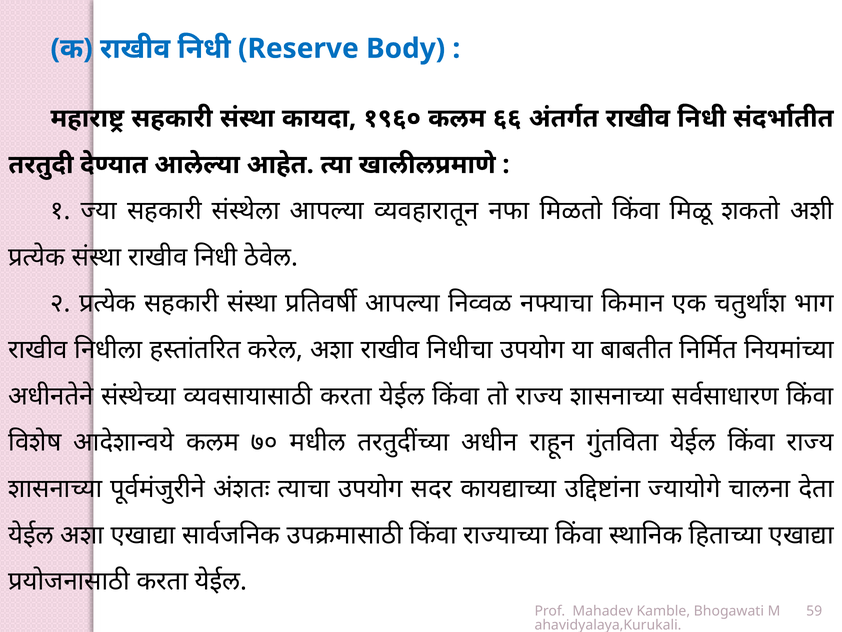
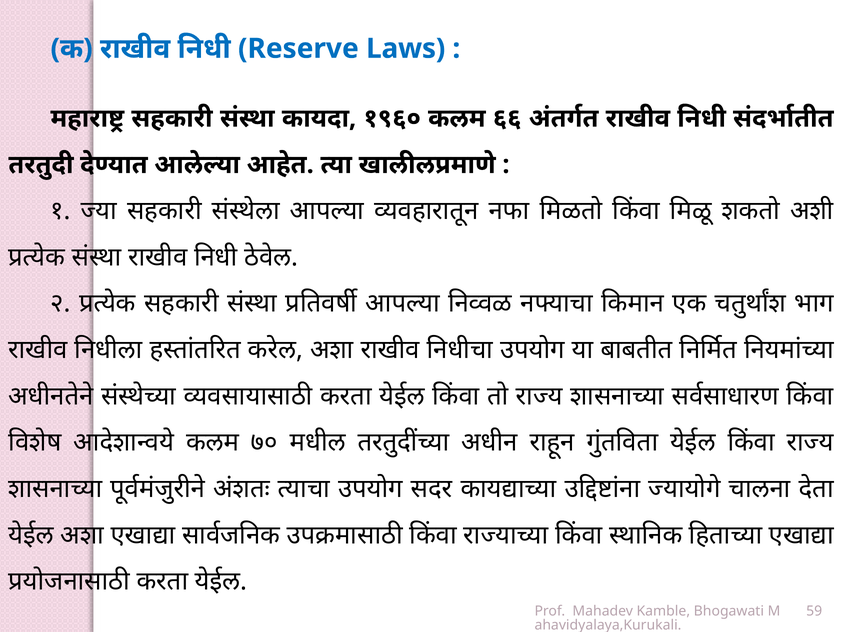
Body: Body -> Laws (406, 49)
